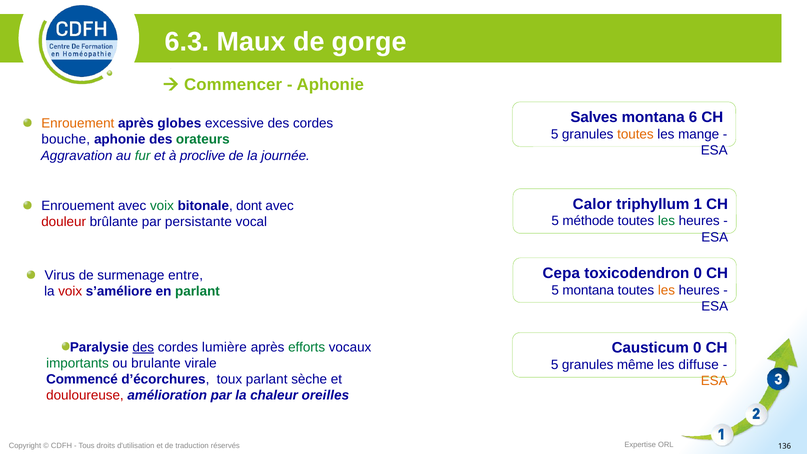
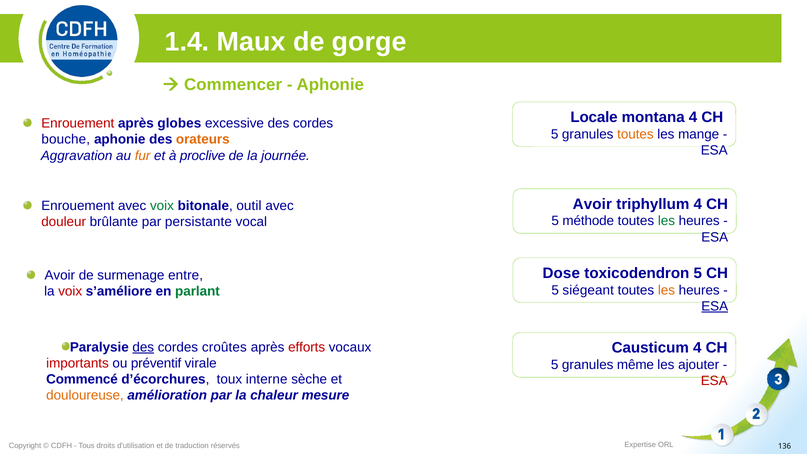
6.3: 6.3 -> 1.4 (187, 42)
Salves: Salves -> Locale (594, 117)
montana 6: 6 -> 4 (693, 117)
Enrouement colour: orange -> red (78, 123)
orateurs colour: green -> orange (203, 139)
fur colour: green -> orange (143, 156)
Calor: Calor -> Avoir (592, 204)
triphyllum 1: 1 -> 4 (698, 204)
dont: dont -> outil (249, 206)
Cepa: Cepa -> Dose (561, 273)
toxicodendron 0: 0 -> 5 (698, 273)
Virus: Virus -> Avoir (60, 275)
5 montana: montana -> siégeant (588, 290)
ESA underline: none -> present (715, 306)
lumière: lumière -> croûtes (224, 347)
efforts colour: green -> red (307, 347)
Causticum 0: 0 -> 4 (697, 348)
importants colour: green -> red (77, 363)
brulante: brulante -> préventif (156, 363)
diffuse: diffuse -> ajouter (699, 365)
toux parlant: parlant -> interne (267, 379)
ESA colour: orange -> red (714, 381)
douloureuse colour: red -> orange (85, 395)
oreilles: oreilles -> mesure (325, 395)
